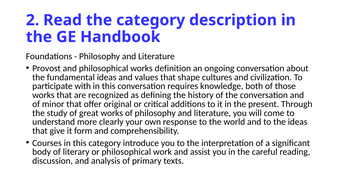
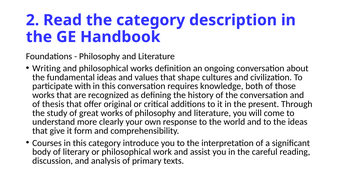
Provost: Provost -> Writing (46, 68)
minor: minor -> thesis (53, 104)
